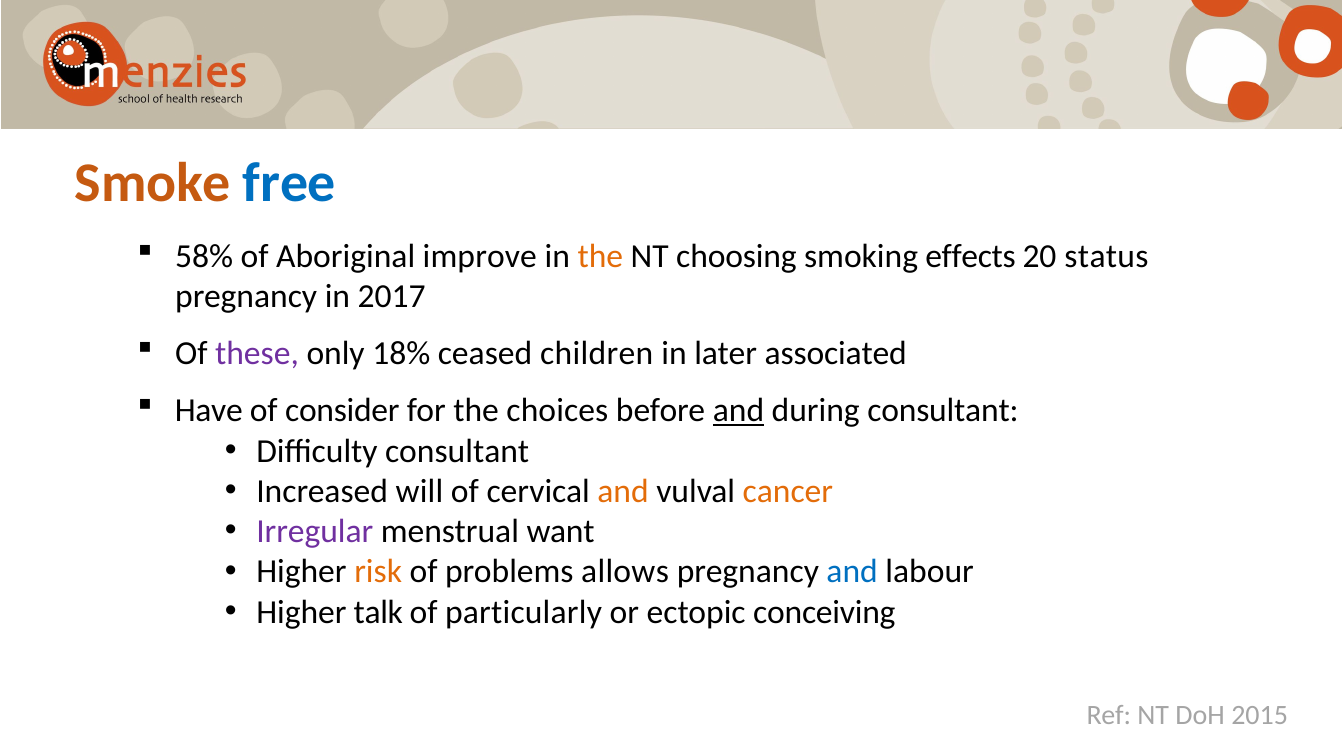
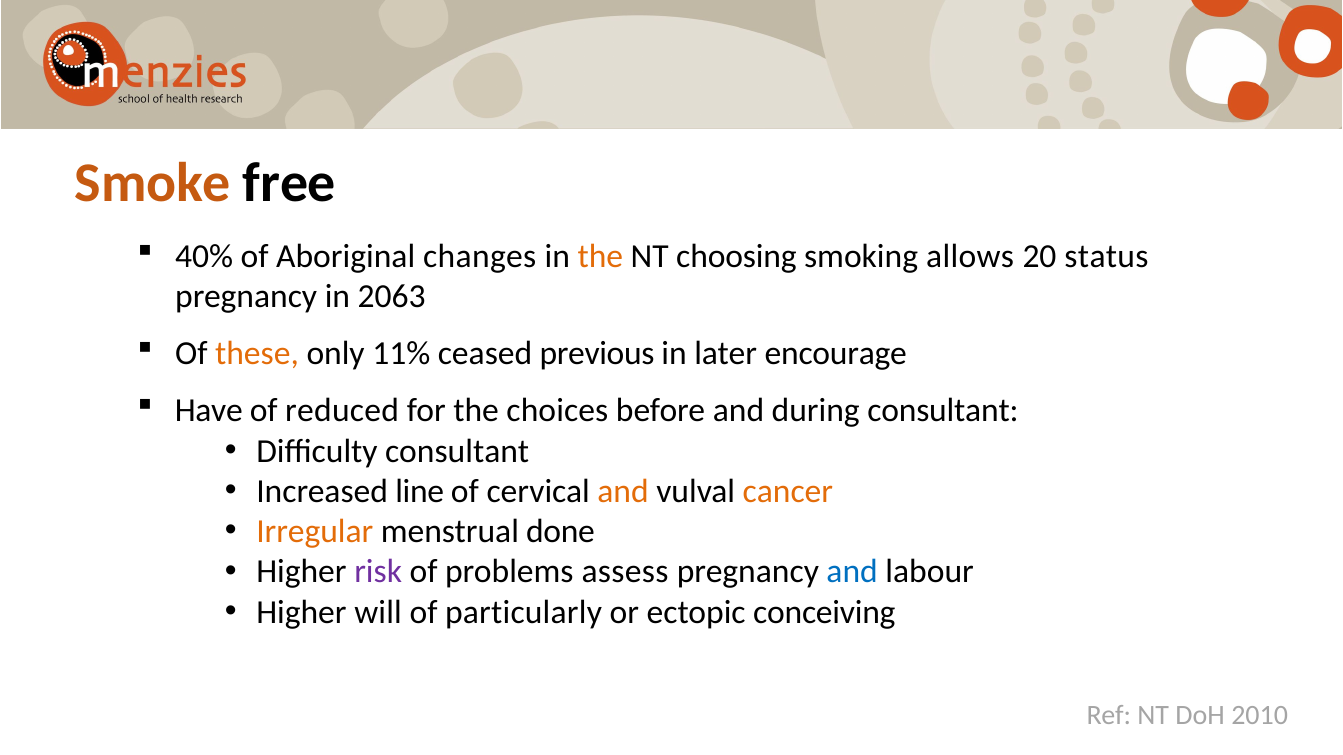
free colour: blue -> black (289, 183)
58%: 58% -> 40% (204, 257)
improve: improve -> changes (480, 257)
effects: effects -> allows (970, 257)
2017: 2017 -> 2063 (392, 297)
these colour: purple -> orange (257, 354)
18%: 18% -> 11% (401, 354)
children: children -> previous (597, 354)
associated: associated -> encourage (836, 354)
consider: consider -> reduced (342, 411)
and underline: present -> none (738, 411)
will: will -> line (420, 492)
Irregular colour: purple -> orange (315, 532)
want: want -> done (561, 532)
risk colour: orange -> purple (378, 572)
allows: allows -> assess (625, 572)
talk: talk -> will (378, 613)
2015: 2015 -> 2010 (1260, 716)
